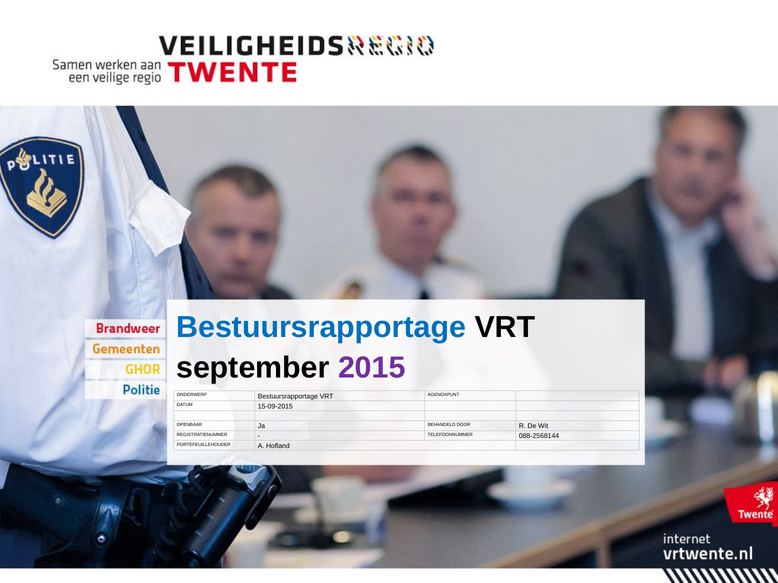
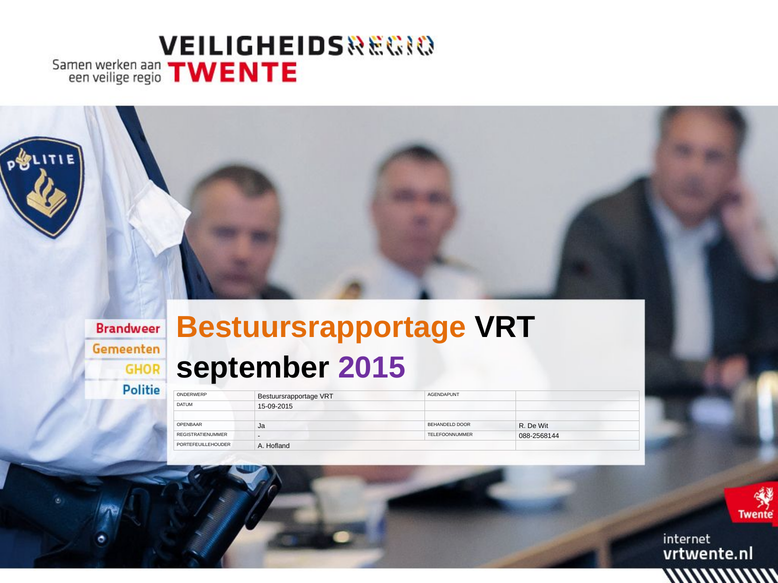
Bestuursrapportage colour: blue -> orange (321, 328)
